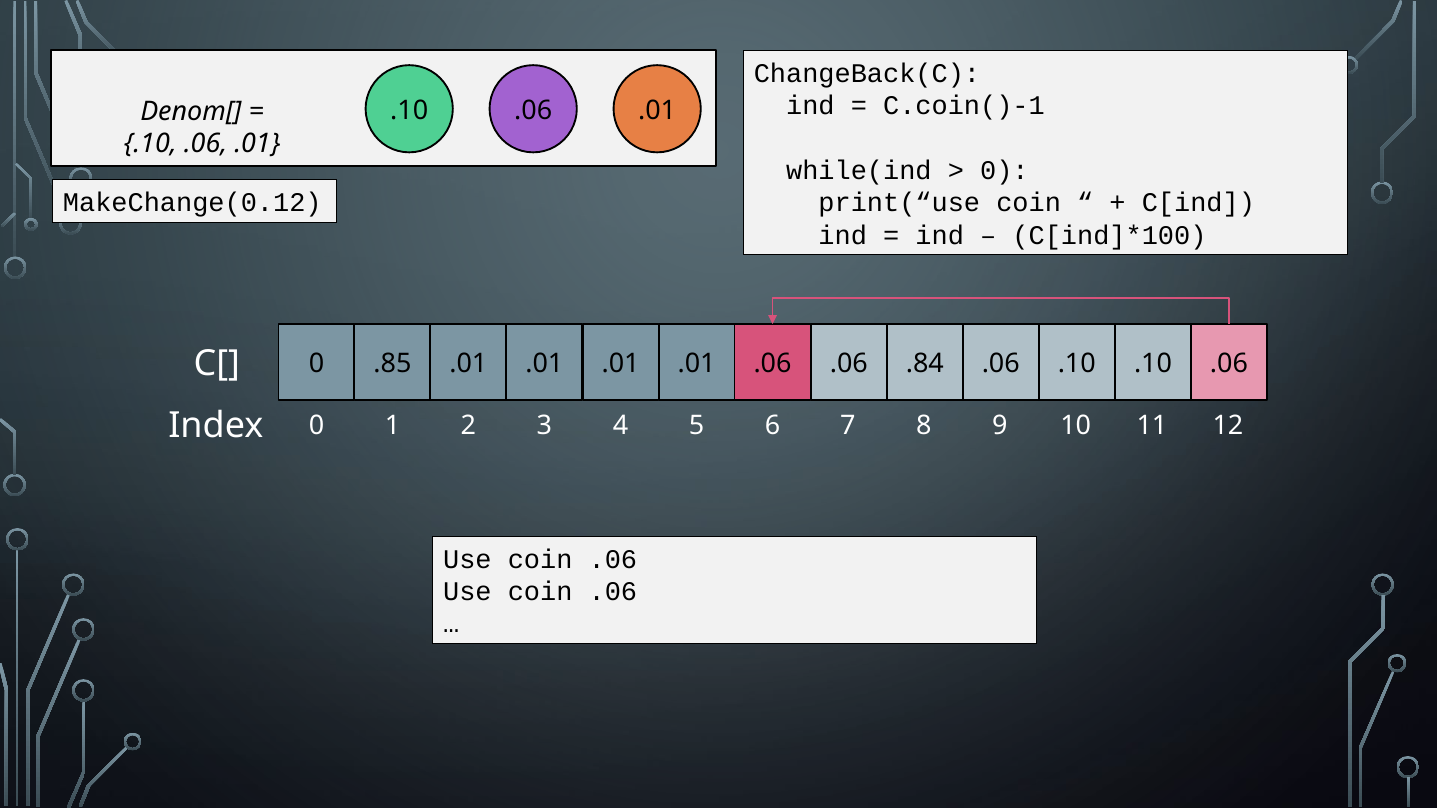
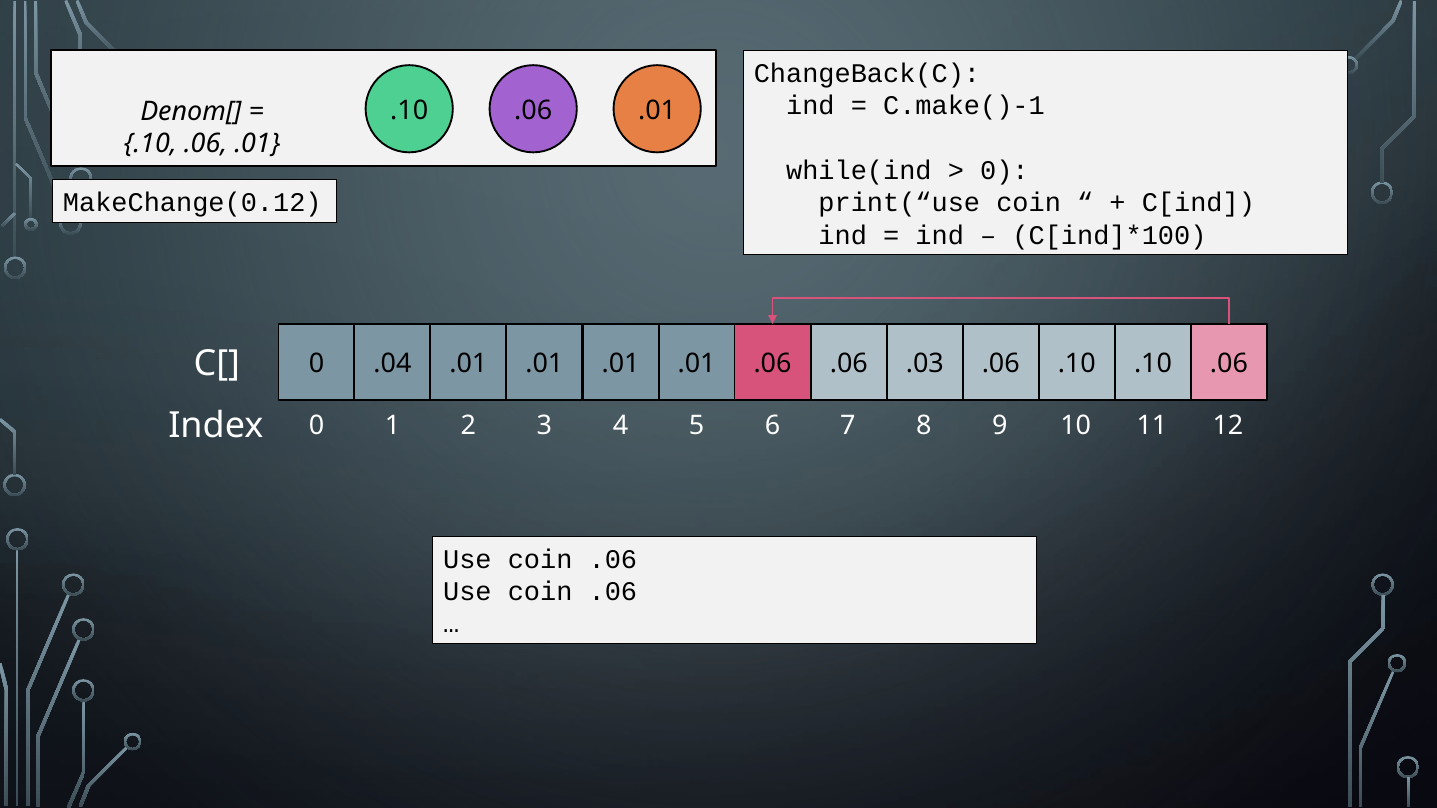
C.coin()-1: C.coin()-1 -> C.make()-1 (964, 106)
.85: .85 -> .04 (392, 364)
.84: .84 -> .03 (925, 364)
